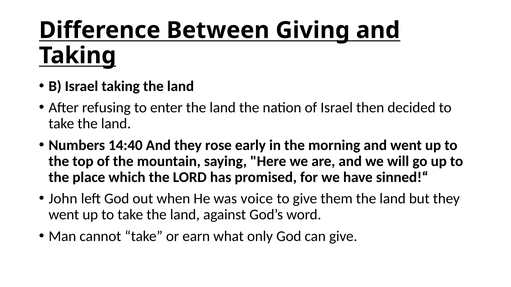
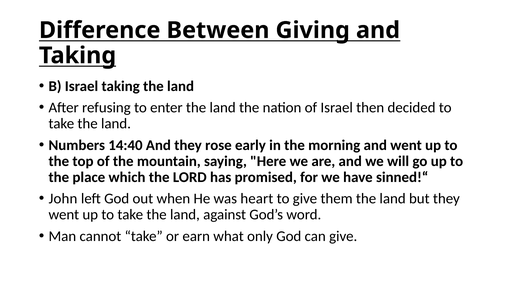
voice: voice -> heart (257, 199)
